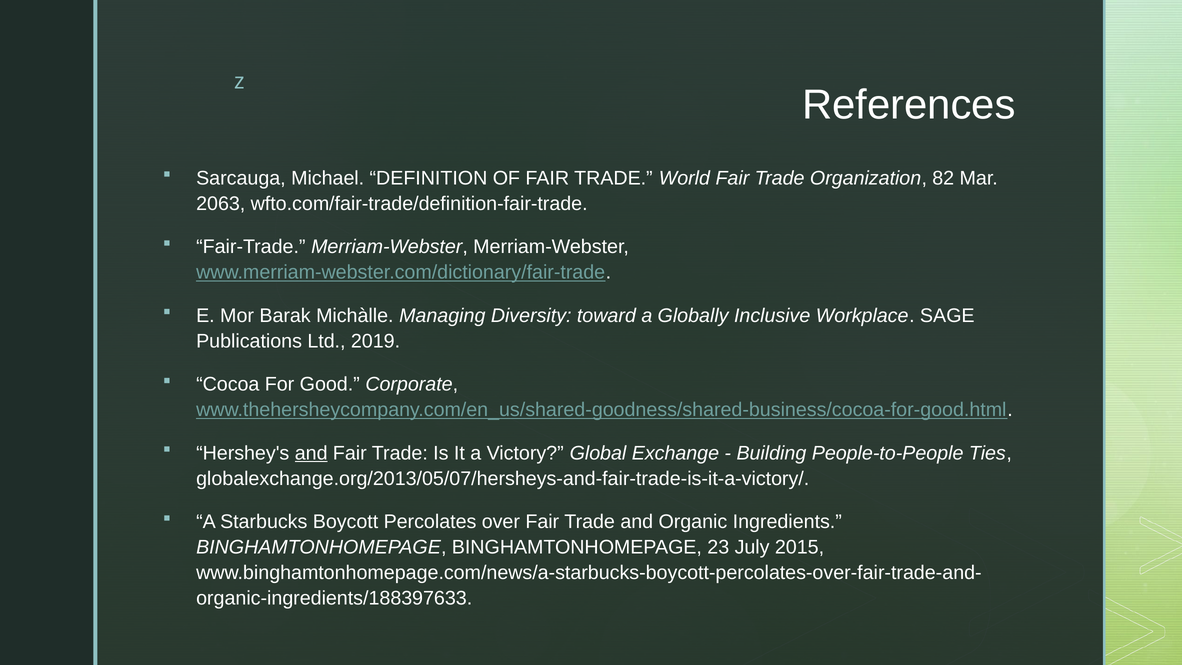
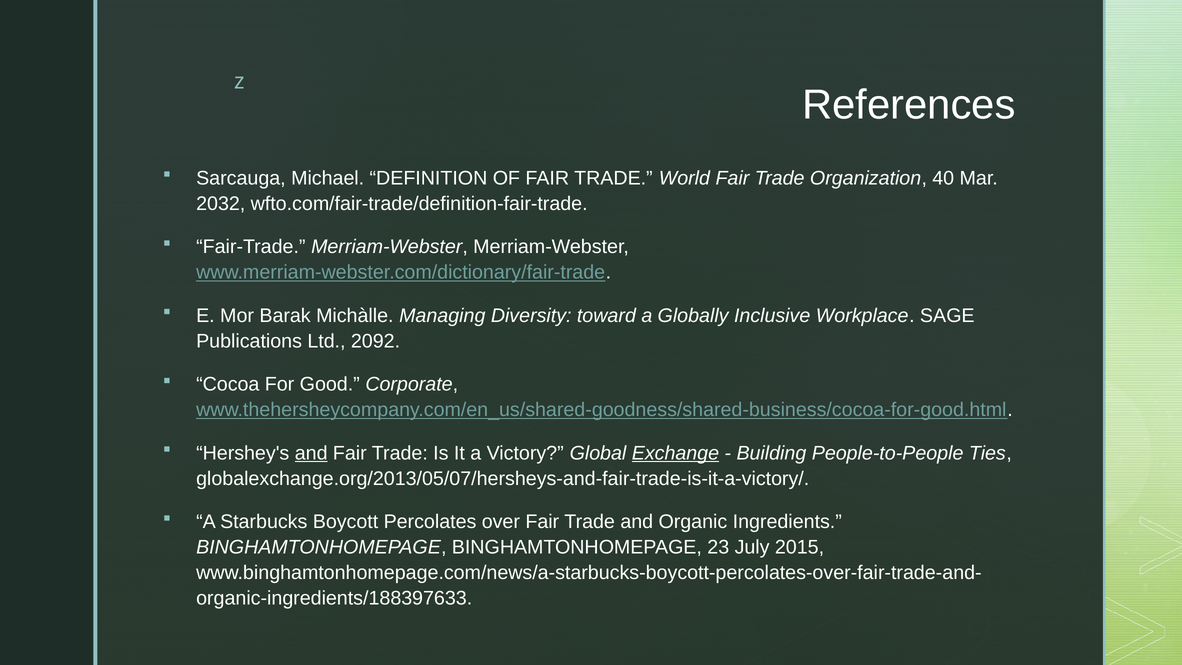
82: 82 -> 40 (943, 178)
2063: 2063 -> 2032 (221, 204)
2019: 2019 -> 2092 (376, 341)
Exchange underline: none -> present (675, 453)
